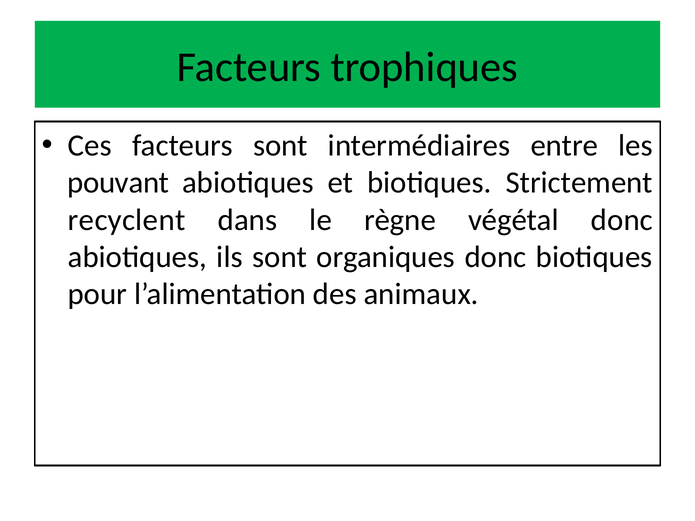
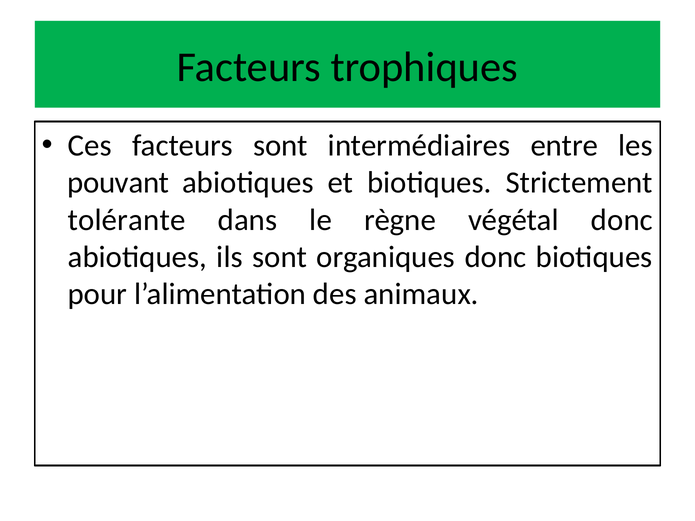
recyclent: recyclent -> tolérante (127, 220)
